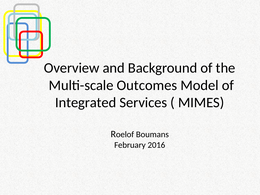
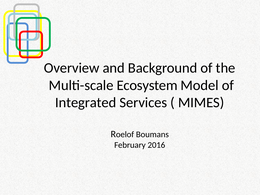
Outcomes: Outcomes -> Ecosystem (147, 85)
